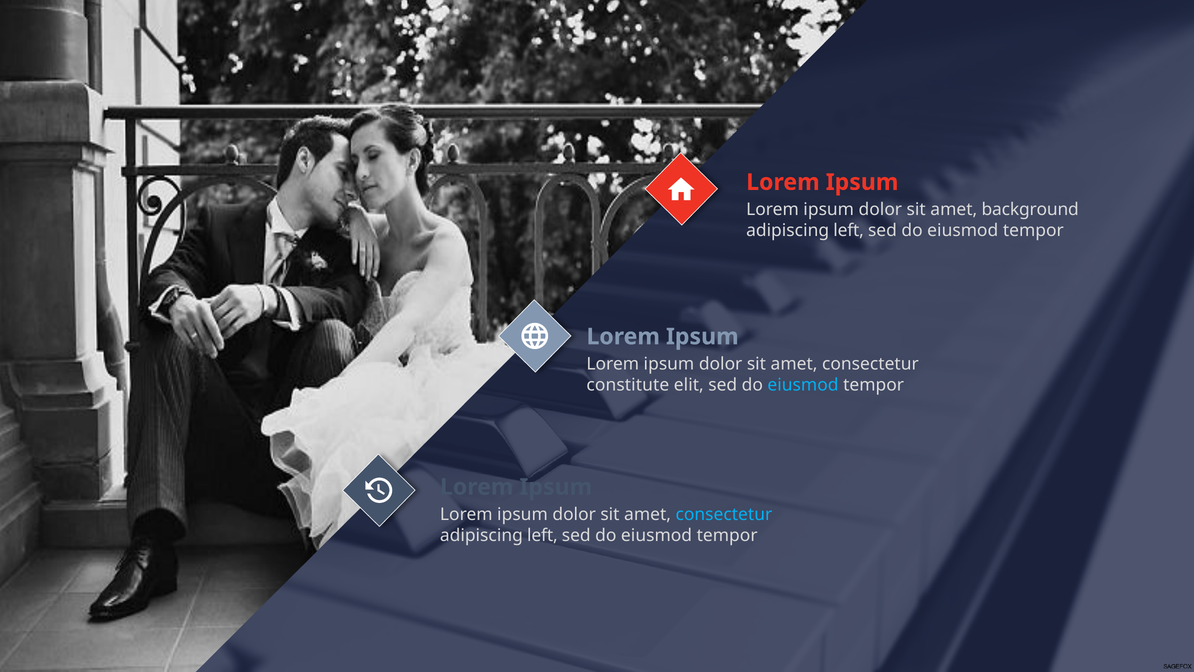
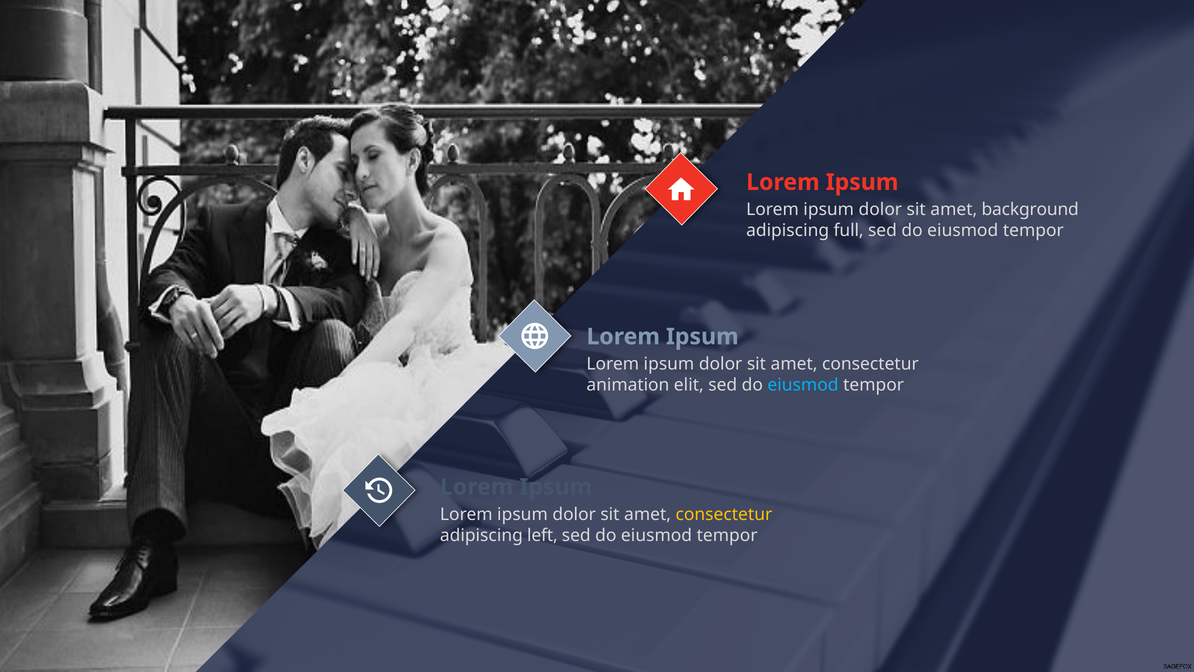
left: left -> full (849, 230)
constitute: constitute -> animation (628, 385)
consectetur colour: light blue -> yellow (724, 514)
